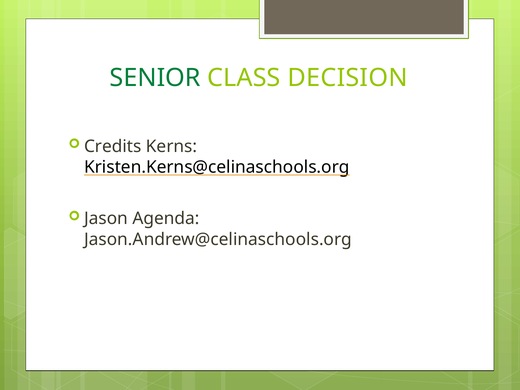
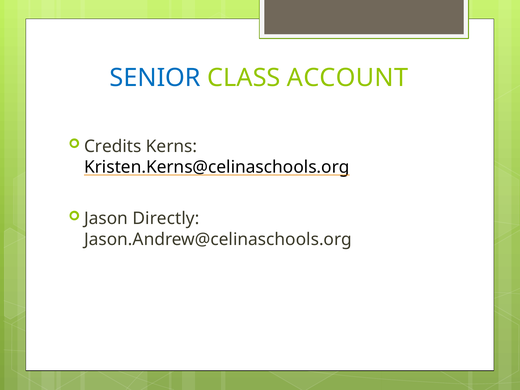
SENIOR colour: green -> blue (155, 78)
DECISION: DECISION -> ACCOUNT (348, 78)
Agenda: Agenda -> Directly (166, 219)
